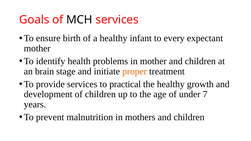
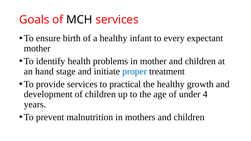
brain: brain -> hand (44, 71)
proper colour: orange -> blue (135, 71)
7: 7 -> 4 (205, 94)
